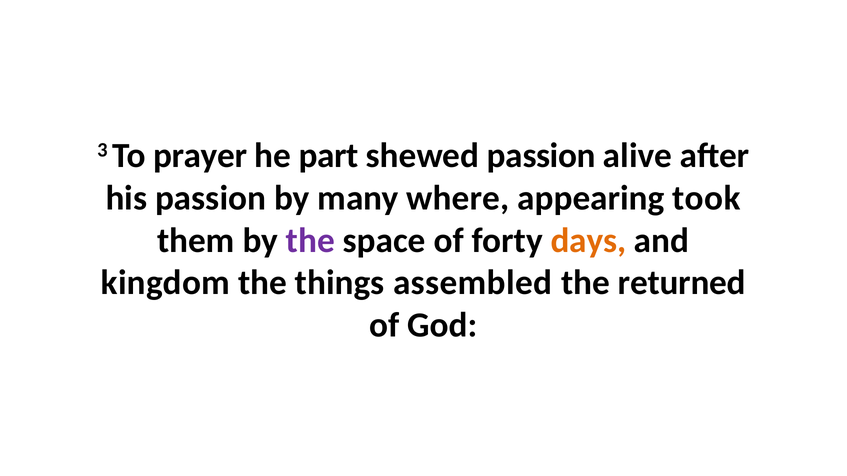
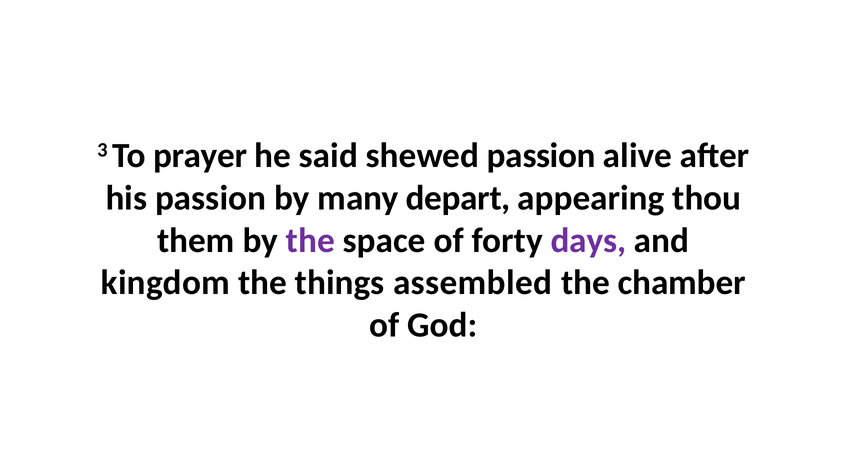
part: part -> said (328, 156)
where: where -> depart (458, 198)
took: took -> thou (707, 198)
days colour: orange -> purple (588, 241)
returned: returned -> chamber (682, 283)
